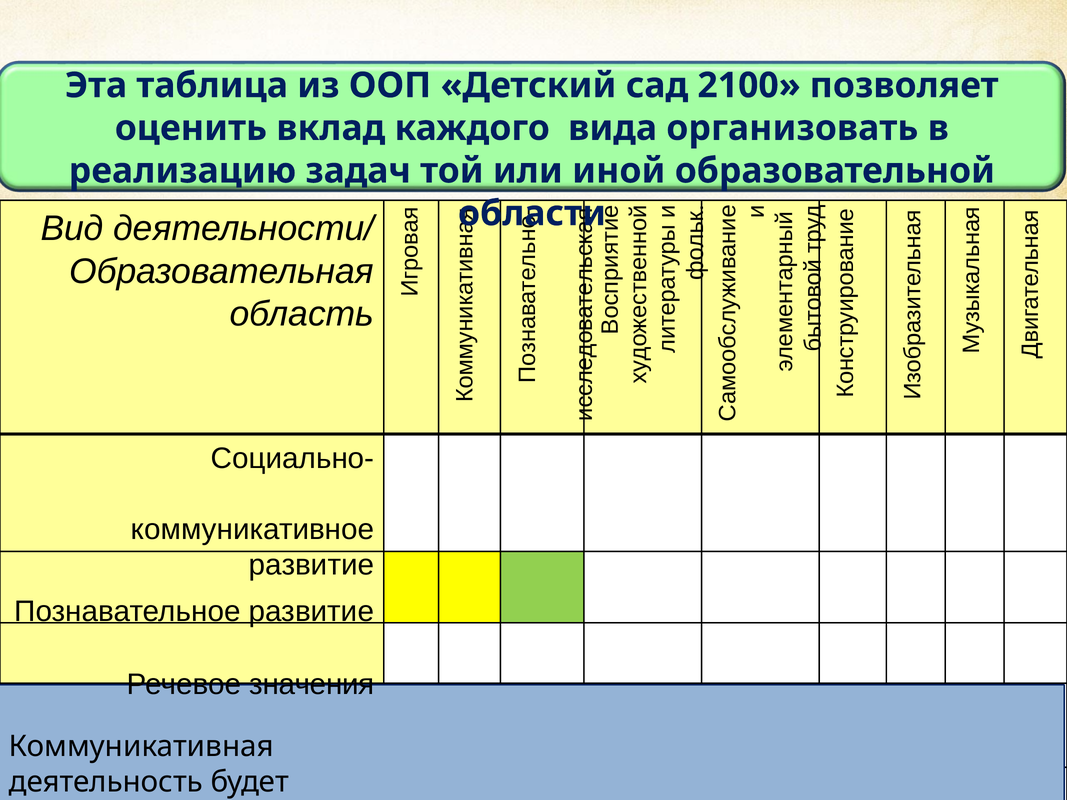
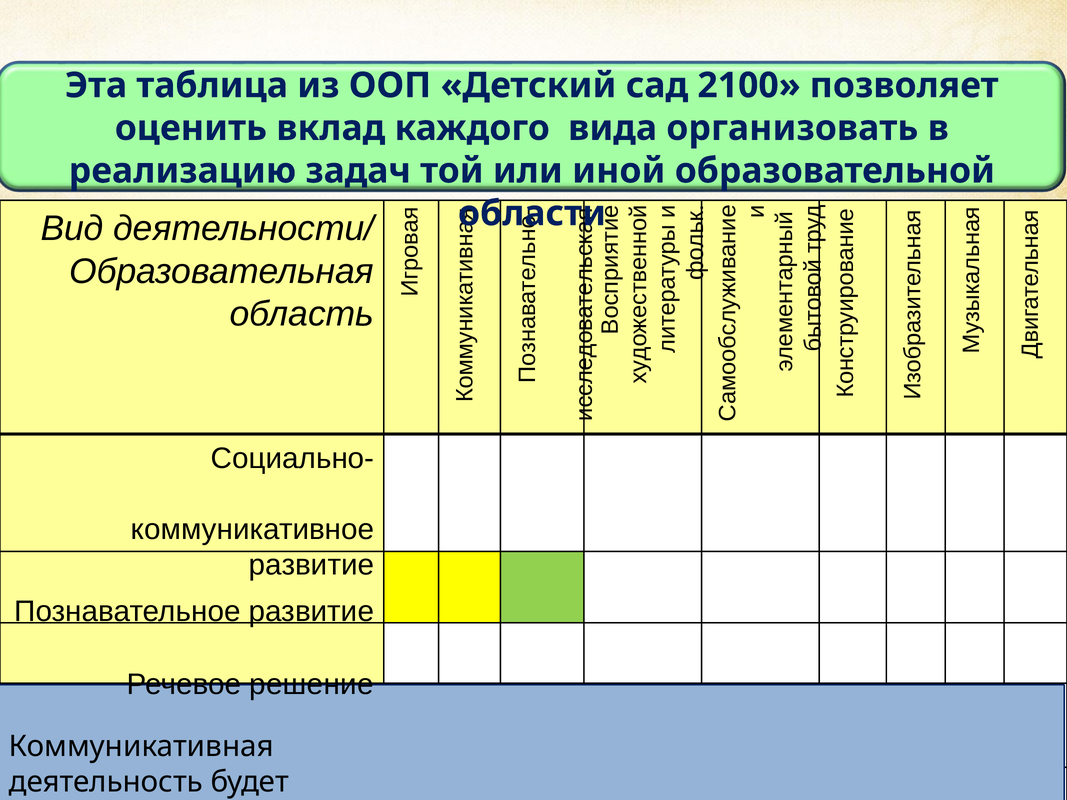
значения: значения -> решение (312, 685)
